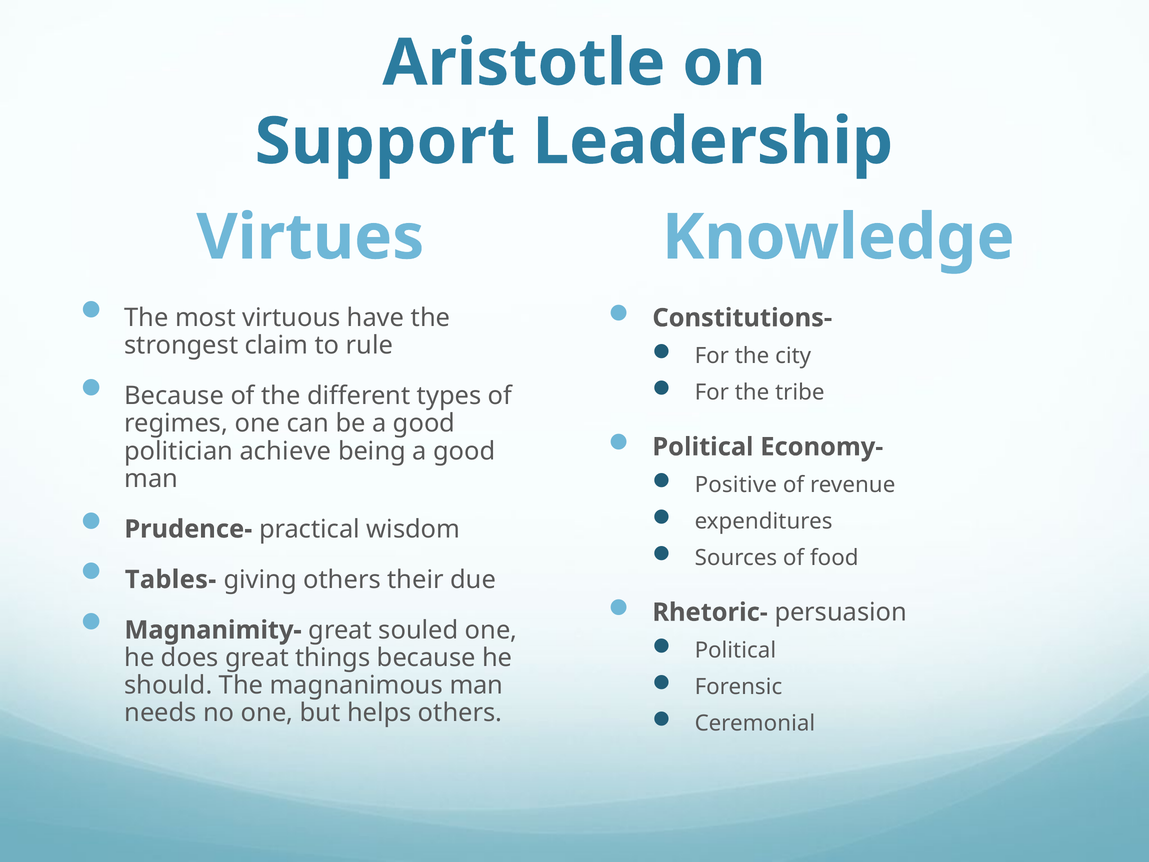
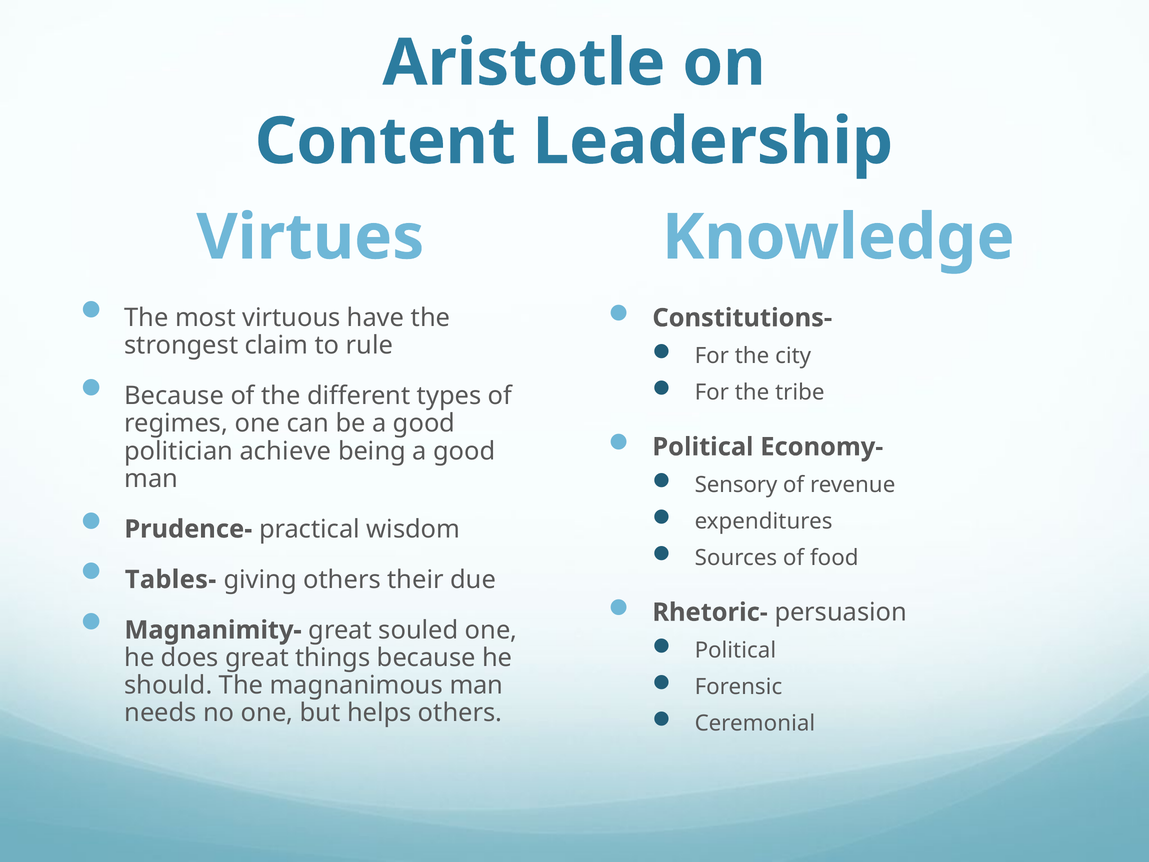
Support: Support -> Content (385, 142)
Positive: Positive -> Sensory (736, 485)
